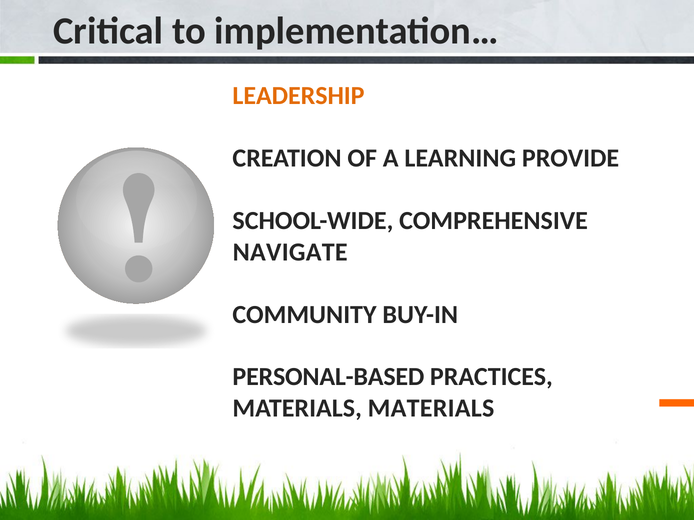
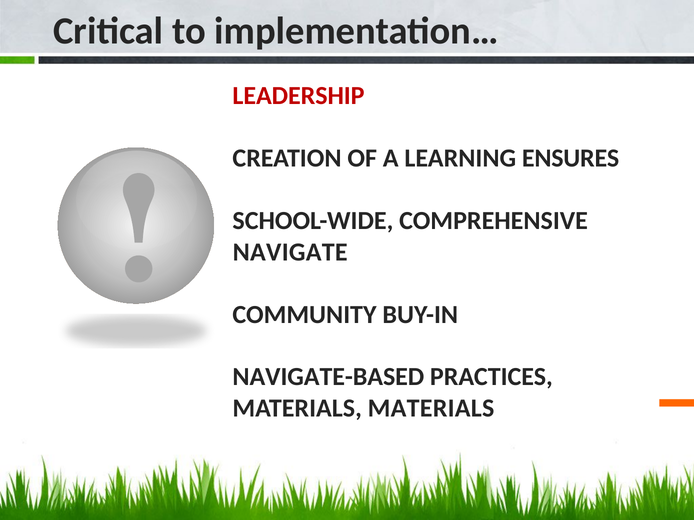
LEADERSHIP colour: orange -> red (299, 96)
PROVIDE: PROVIDE -> ENSURES (571, 158)
PERSONAL-BASED: PERSONAL-BASED -> NAVIGATE-BASED (328, 377)
